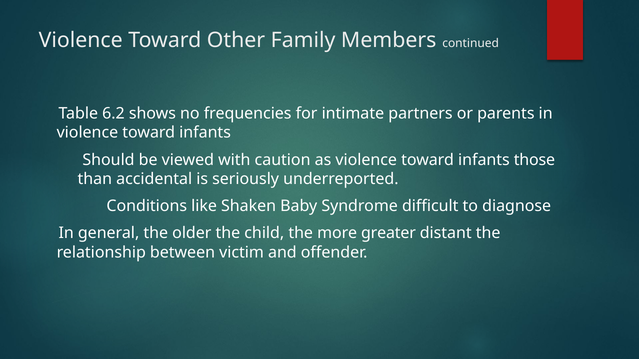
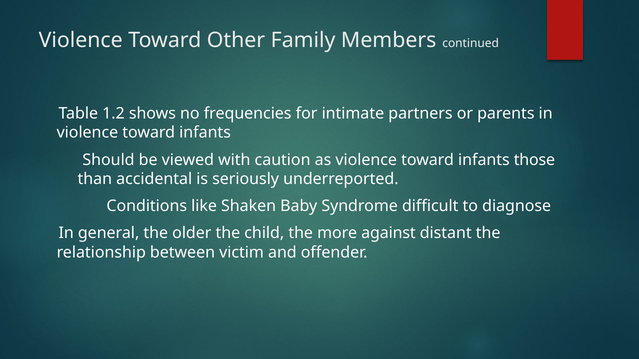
6.2: 6.2 -> 1.2 (113, 114)
greater: greater -> against (388, 233)
